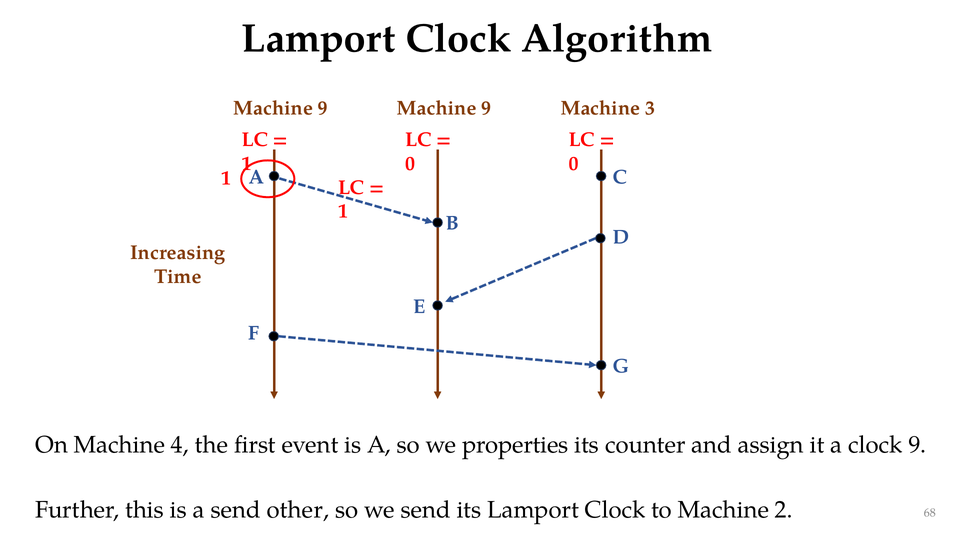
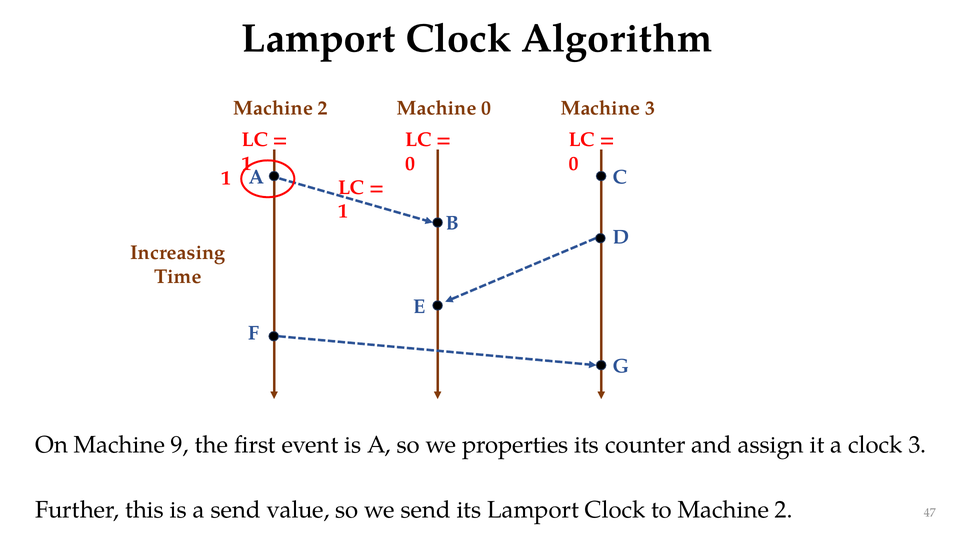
9: 9 -> 2 (323, 108)
9: 9 -> 0 (486, 108)
4: 4 -> 9 (180, 445)
clock 9: 9 -> 3 (917, 445)
other: other -> value (298, 510)
68: 68 -> 47 (930, 512)
